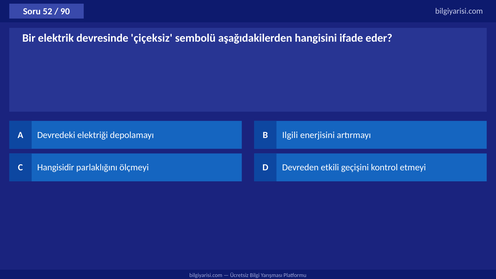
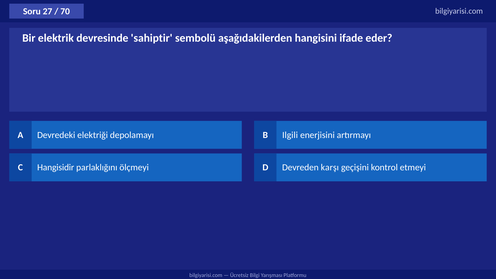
52: 52 -> 27 (48, 11)
90: 90 -> 70 (65, 11)
çiçeksiz: çiçeksiz -> sahiptir (152, 38)
etkili: etkili -> karşı (330, 168)
